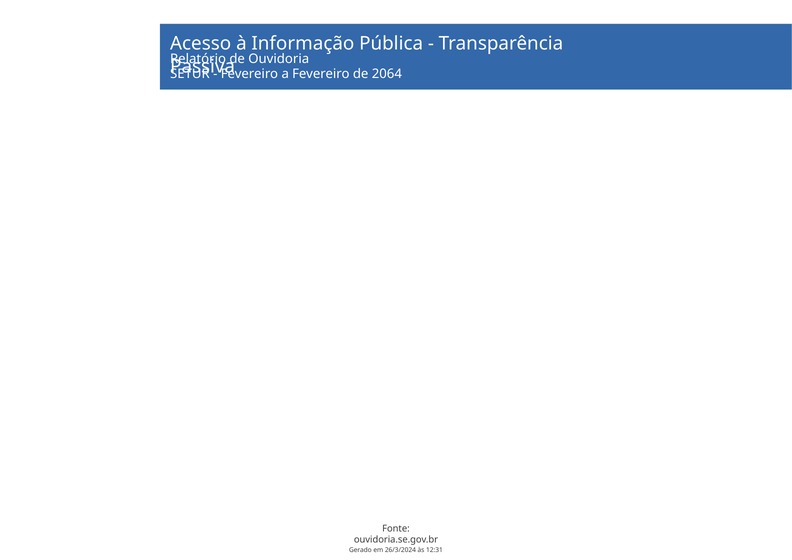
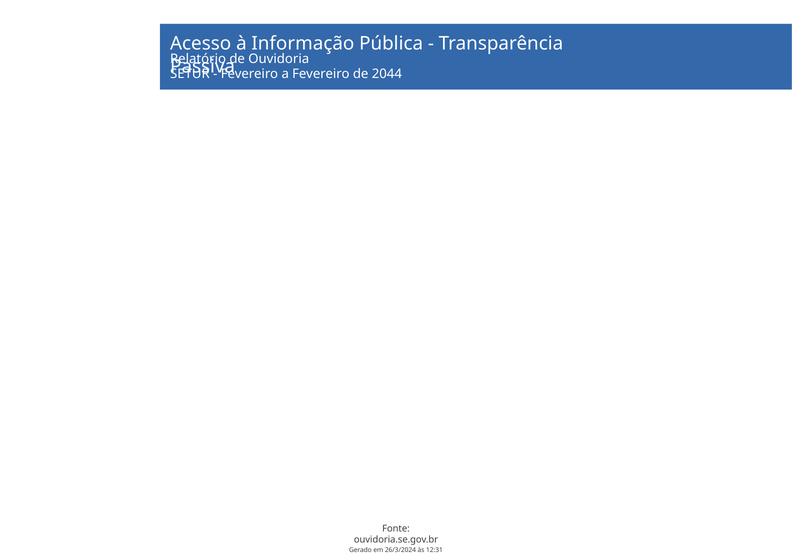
2064: 2064 -> 2044 (387, 74)
